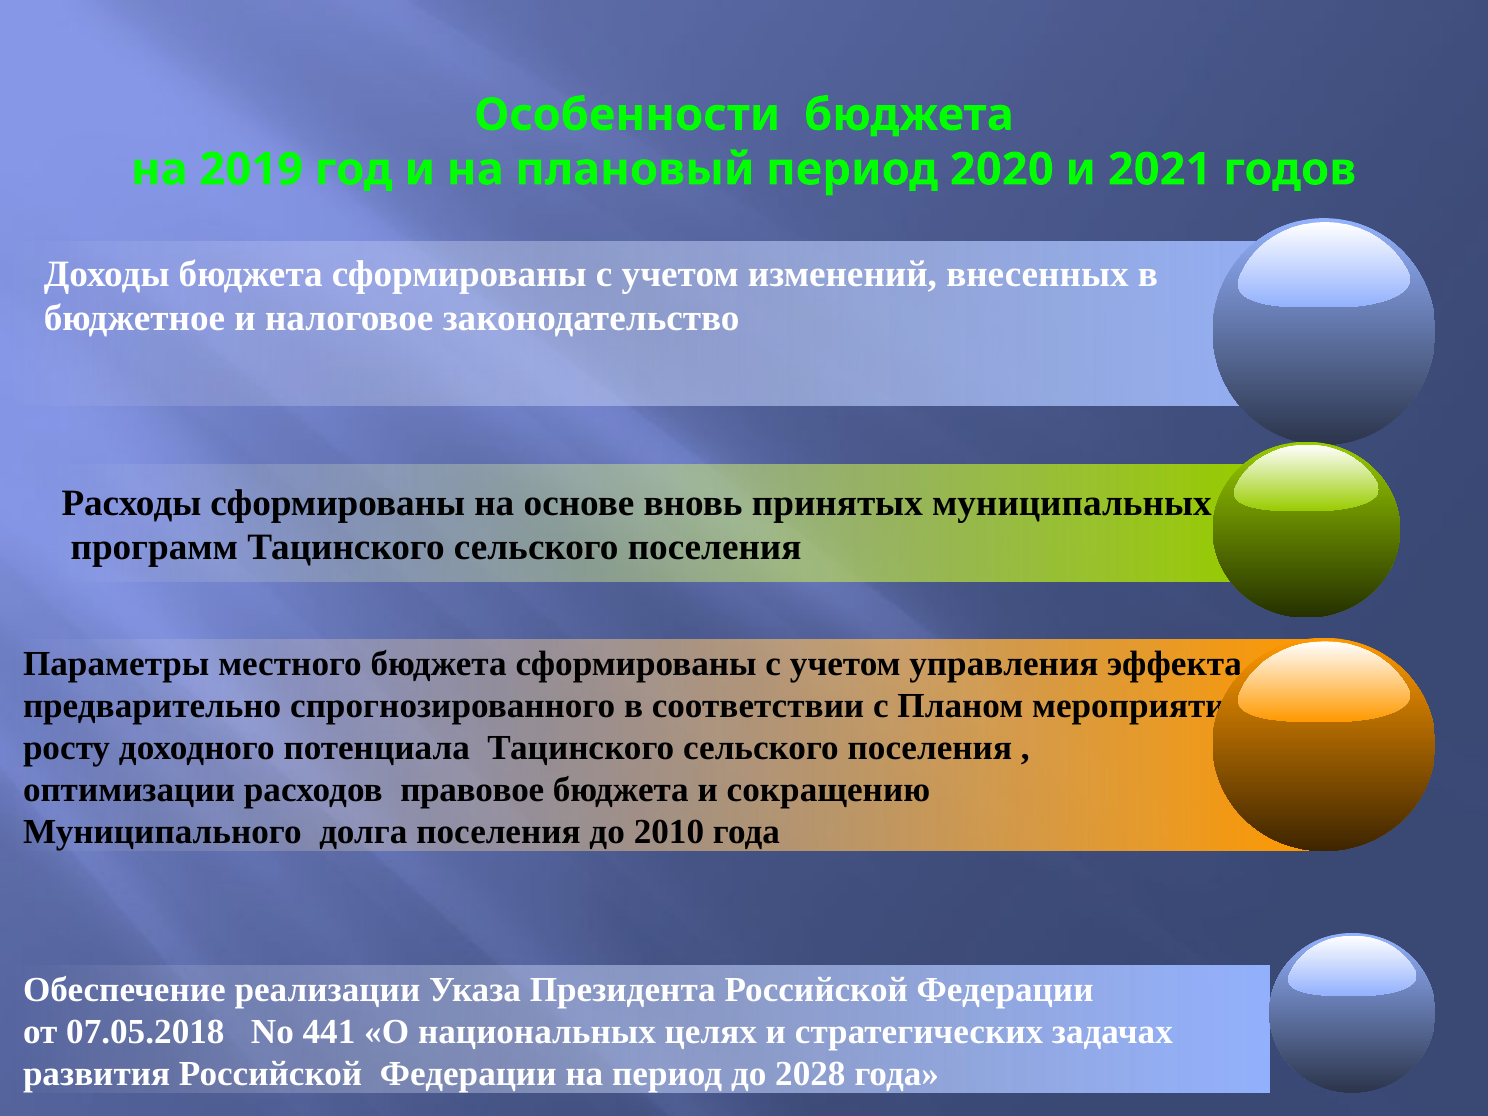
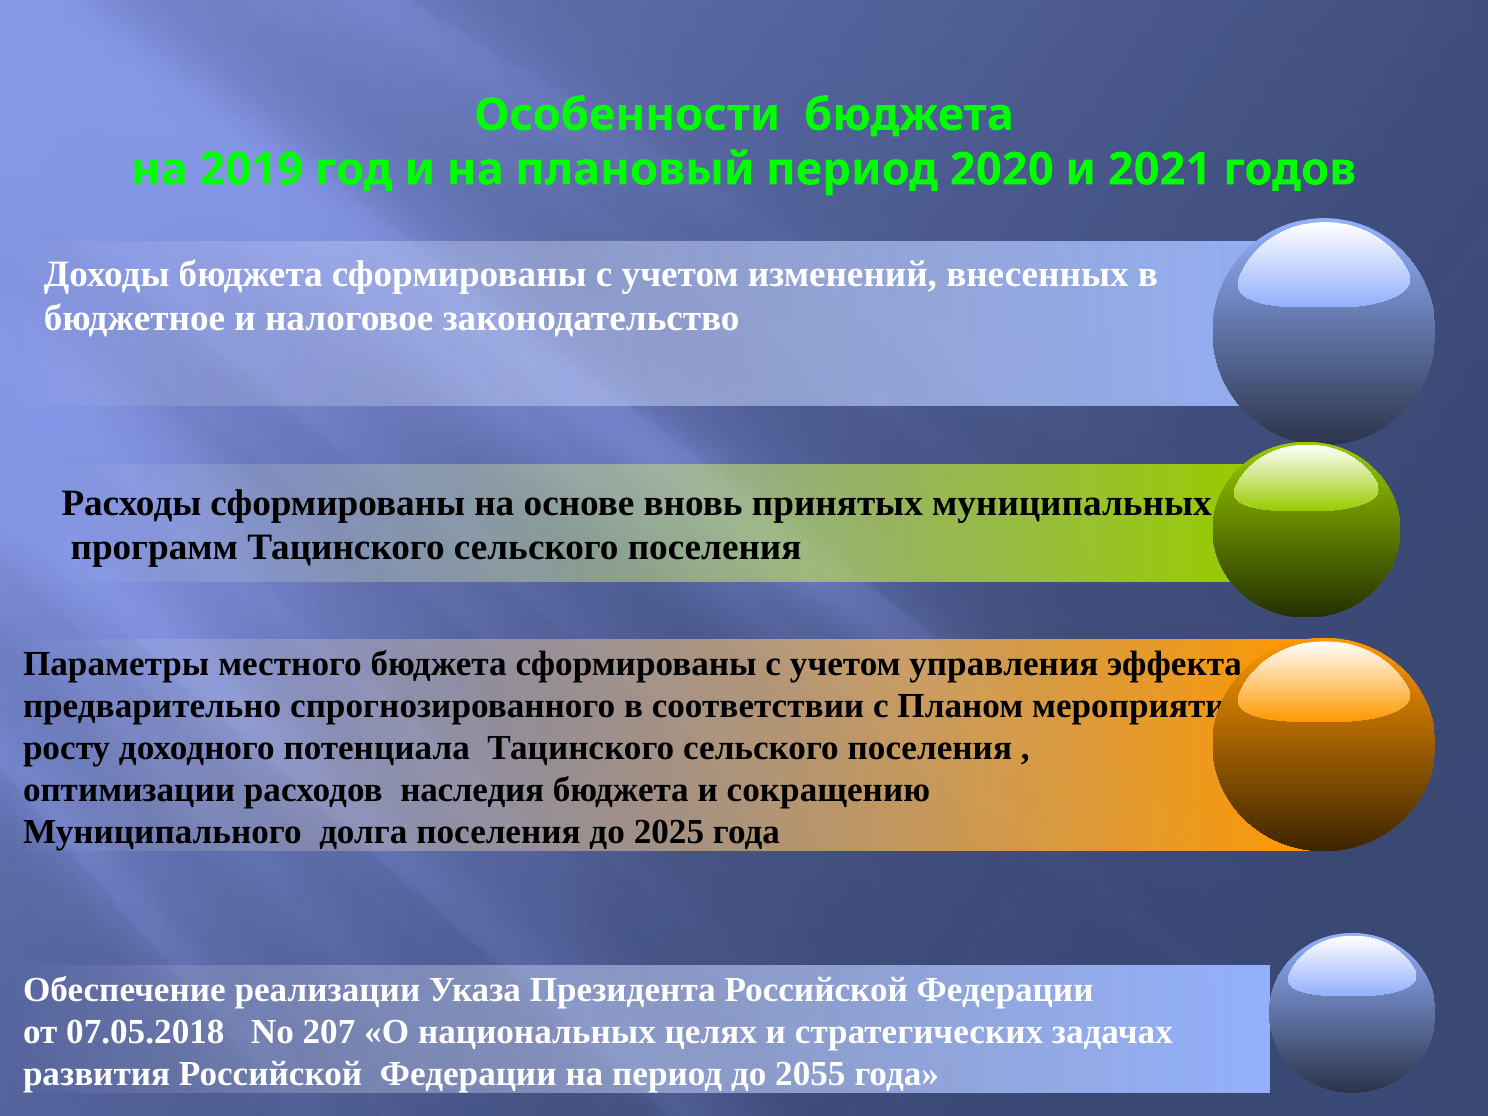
правовое: правовое -> наследия (472, 790)
2010: 2010 -> 2025 (669, 832)
441: 441 -> 207 (329, 1032)
2028: 2028 -> 2055 (810, 1074)
